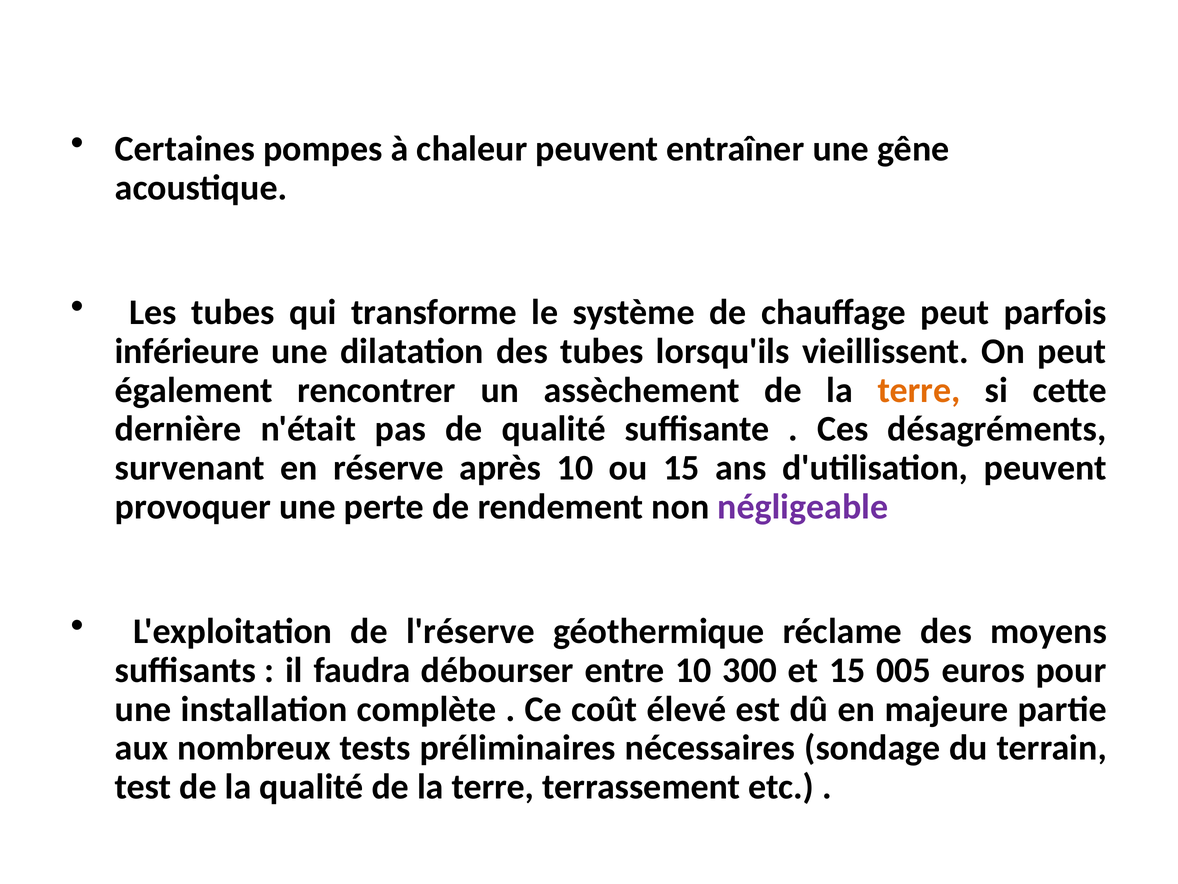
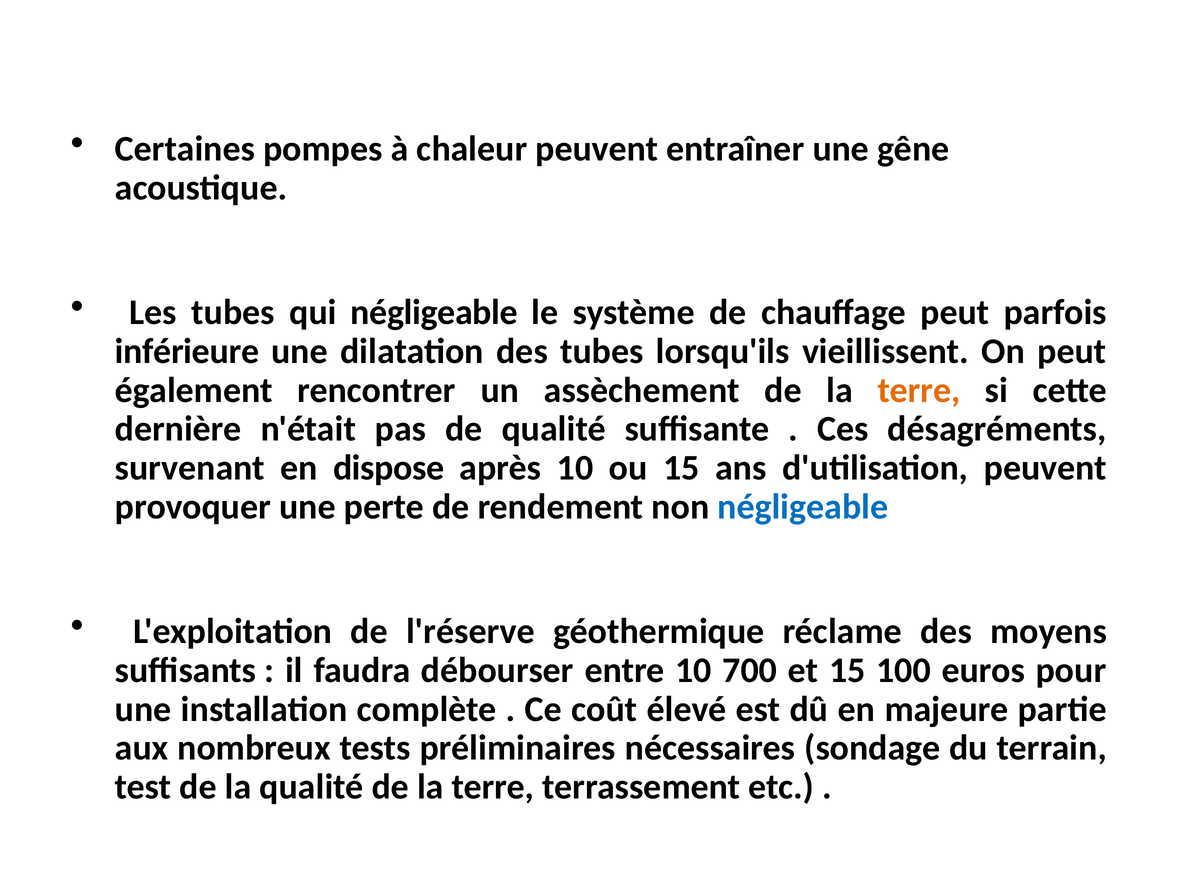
qui transforme: transforme -> négligeable (434, 312)
réserve: réserve -> dispose (389, 468)
négligeable colour: purple -> blue (803, 507)
300: 300 -> 700 (750, 670)
005: 005 -> 100 (904, 670)
